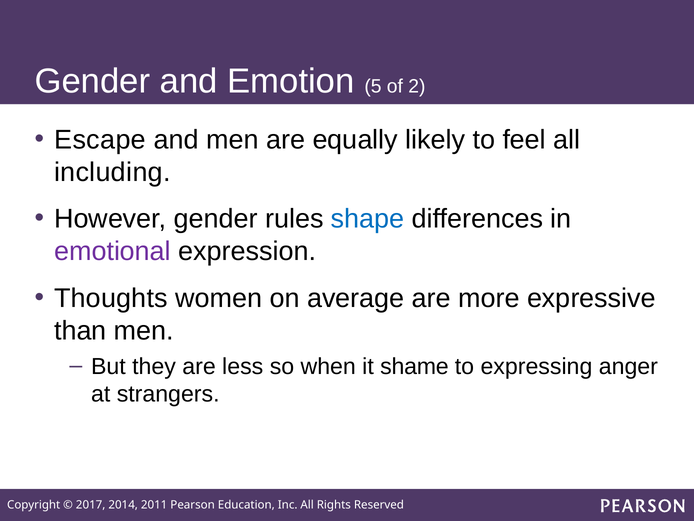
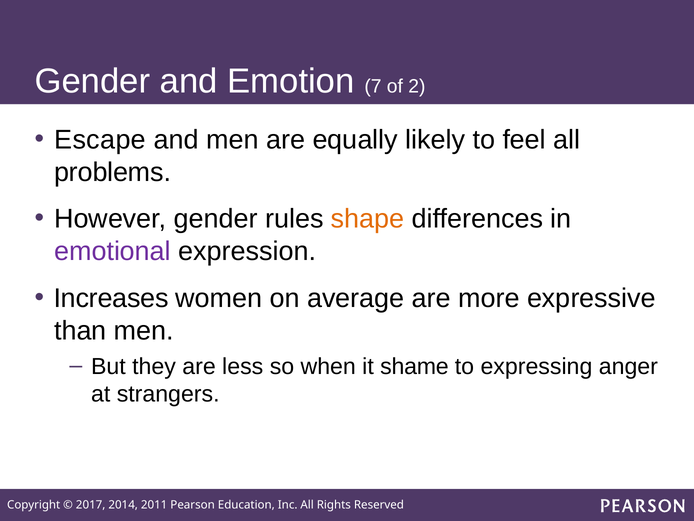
5: 5 -> 7 (373, 86)
including: including -> problems (113, 172)
shape colour: blue -> orange (368, 219)
Thoughts: Thoughts -> Increases (111, 298)
